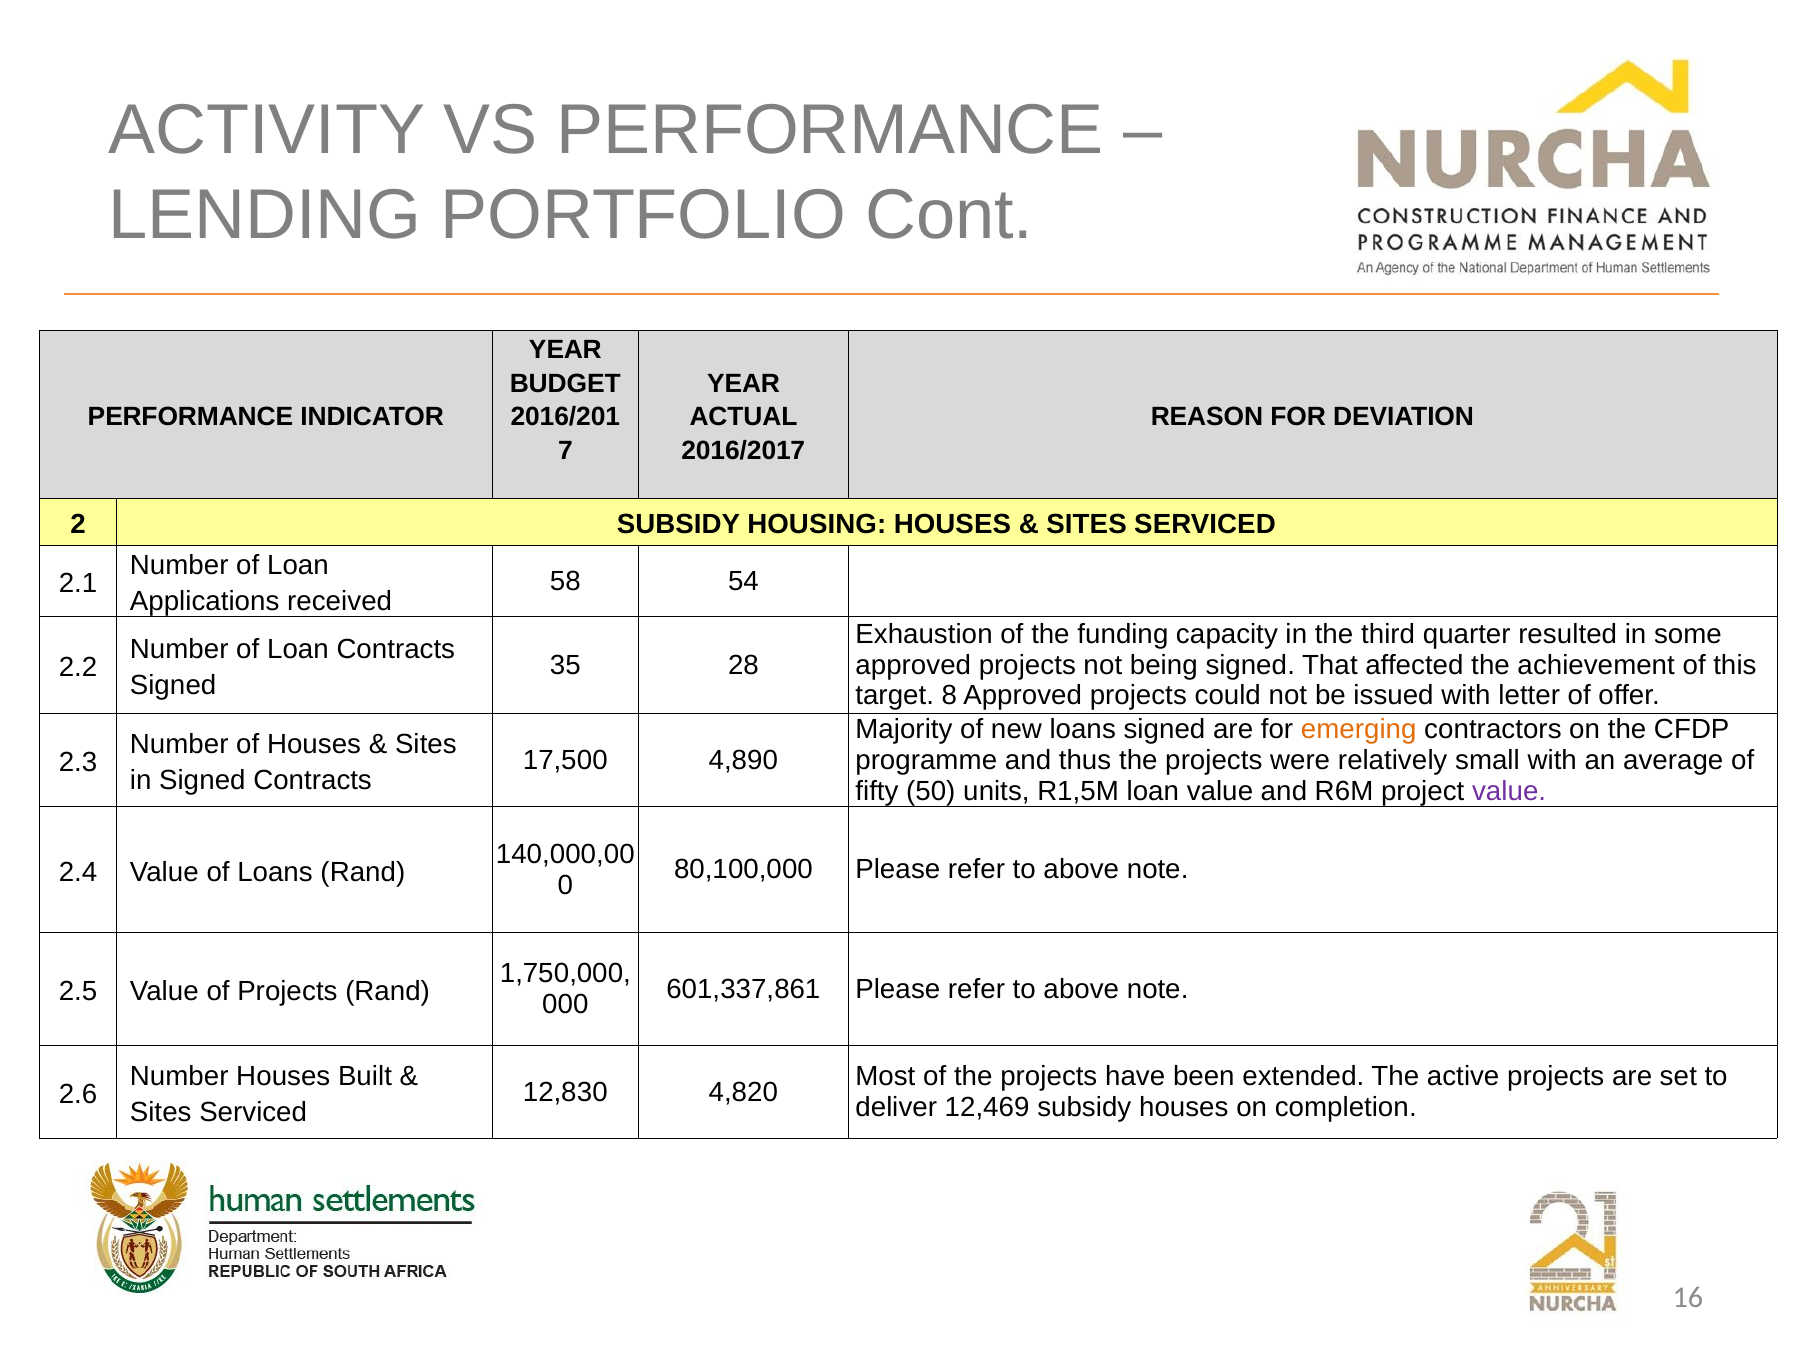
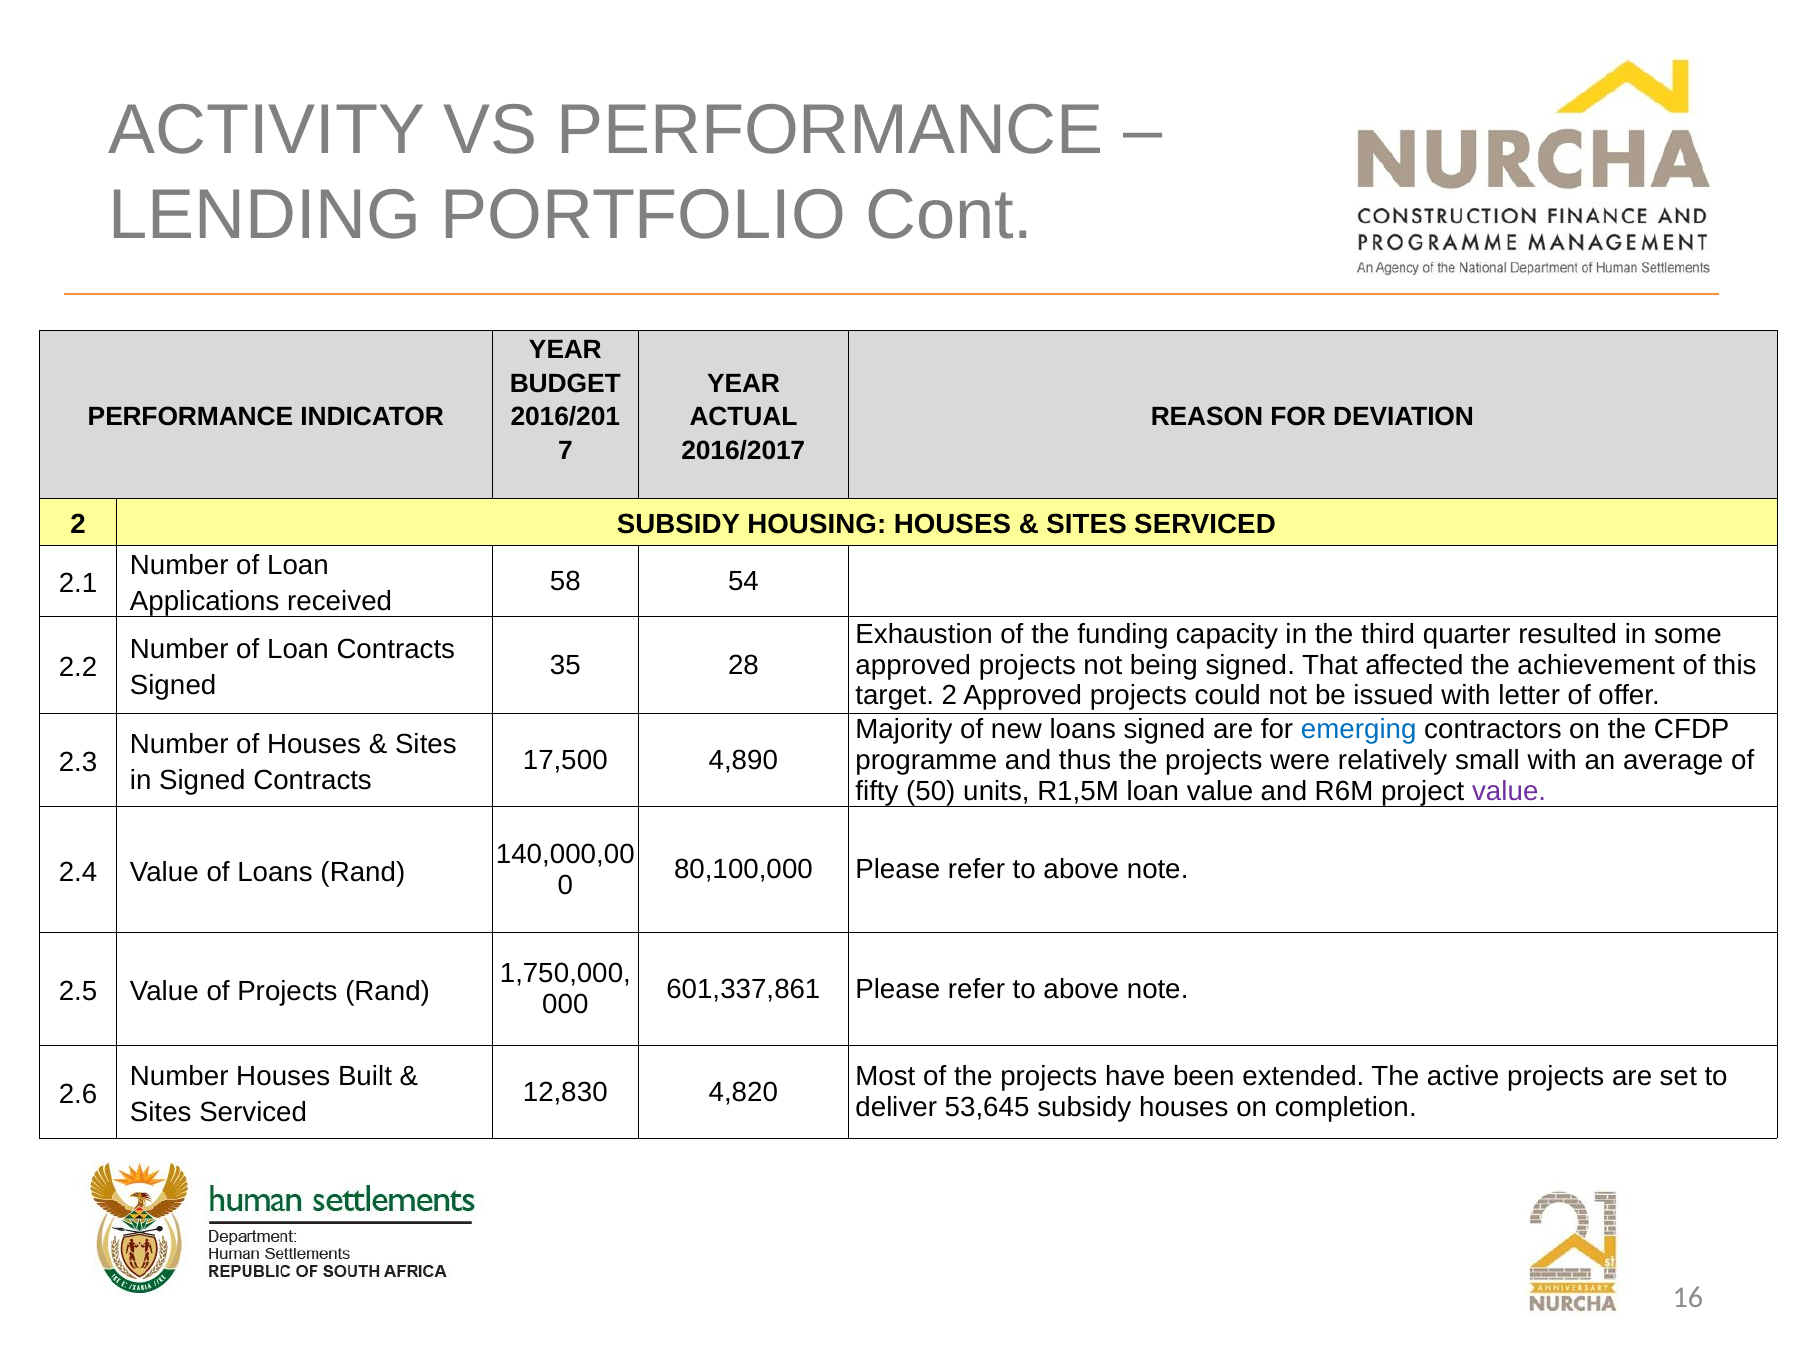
target 8: 8 -> 2 (949, 696)
emerging colour: orange -> blue (1359, 729)
12,469: 12,469 -> 53,645 (987, 1107)
